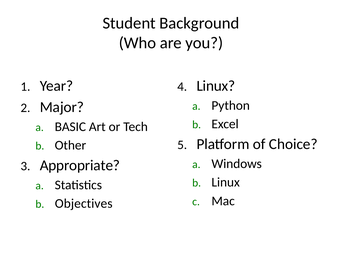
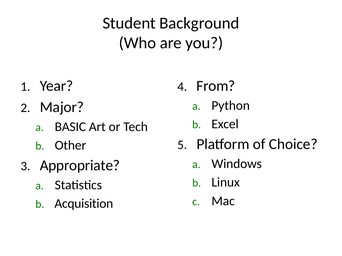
Linux: Linux -> From (216, 86)
Objectives: Objectives -> Acquisition (84, 204)
